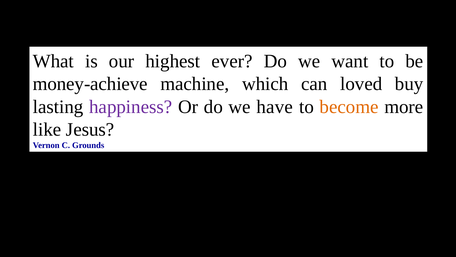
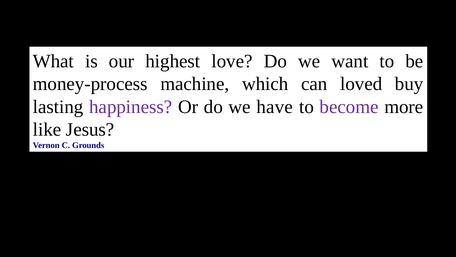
ever: ever -> love (232, 61)
money-achieve: money-achieve -> money-process (90, 84)
become colour: orange -> purple (349, 107)
